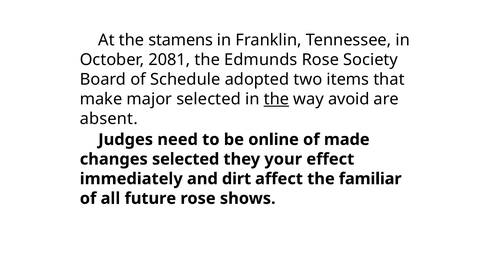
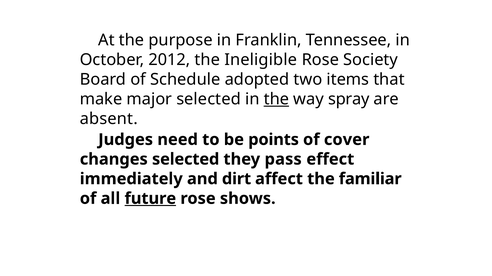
stamens: stamens -> purpose (181, 40)
2081: 2081 -> 2012 (169, 60)
Edmunds: Edmunds -> Ineligible (261, 60)
avoid: avoid -> spray (349, 99)
online: online -> points (274, 140)
made: made -> cover (347, 140)
your: your -> pass (283, 160)
future underline: none -> present (150, 199)
